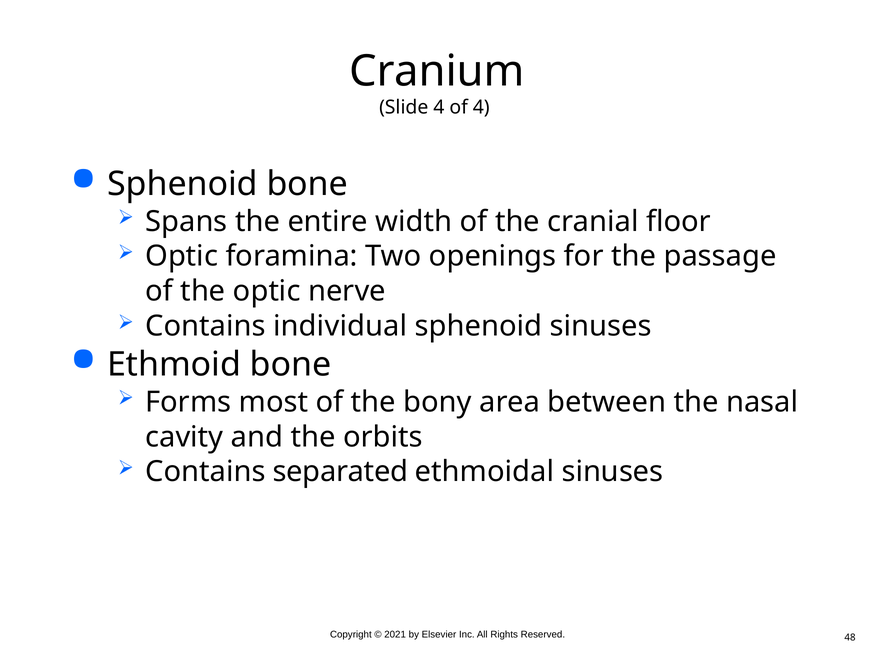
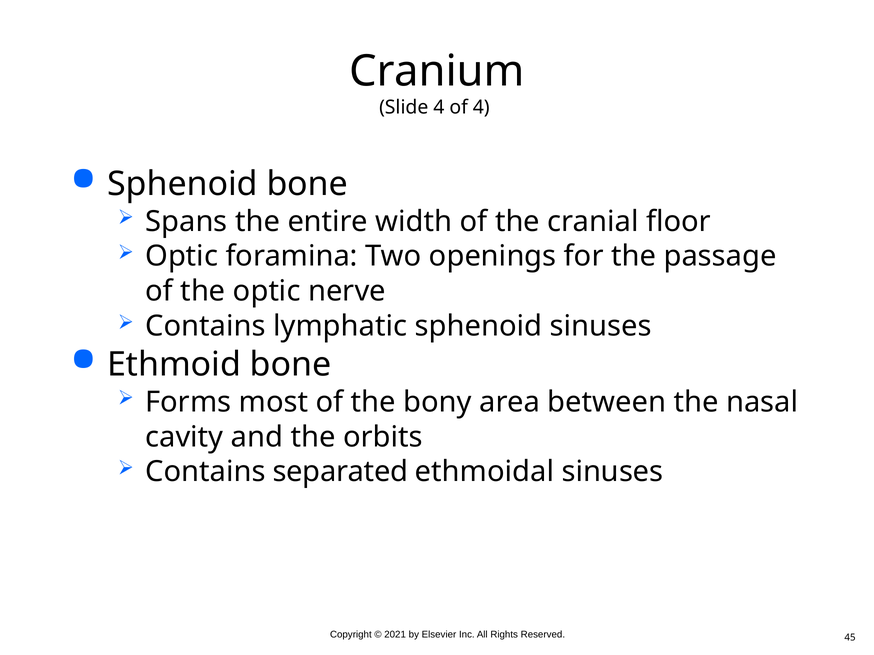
individual: individual -> lymphatic (340, 326)
48: 48 -> 45 (850, 638)
